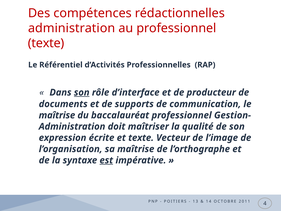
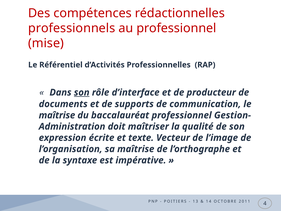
administration: administration -> professionnels (72, 28)
texte: texte -> mise (46, 43)
est underline: present -> none (106, 160)
